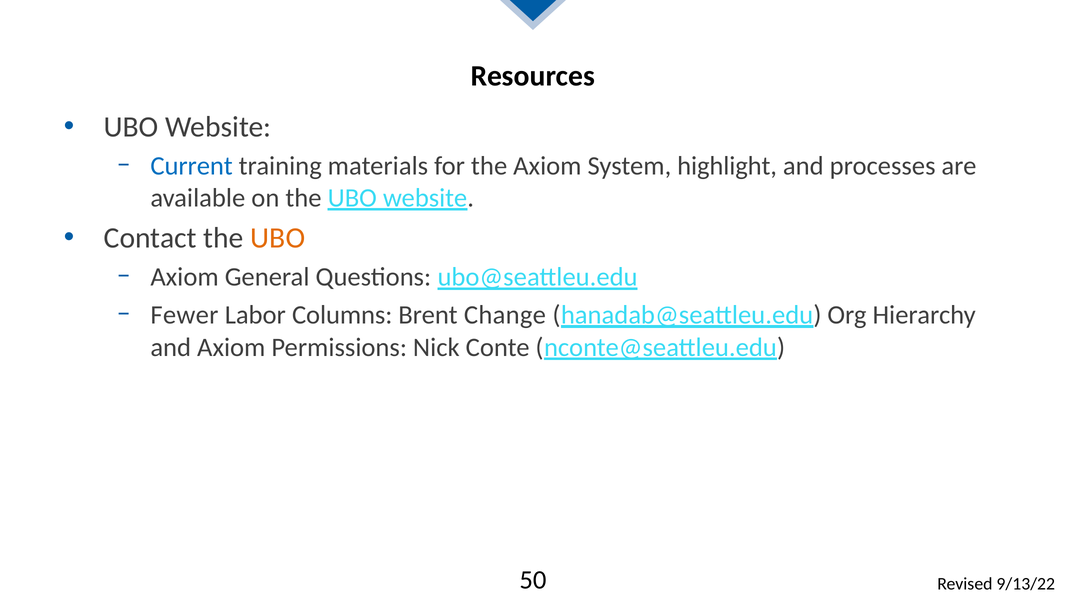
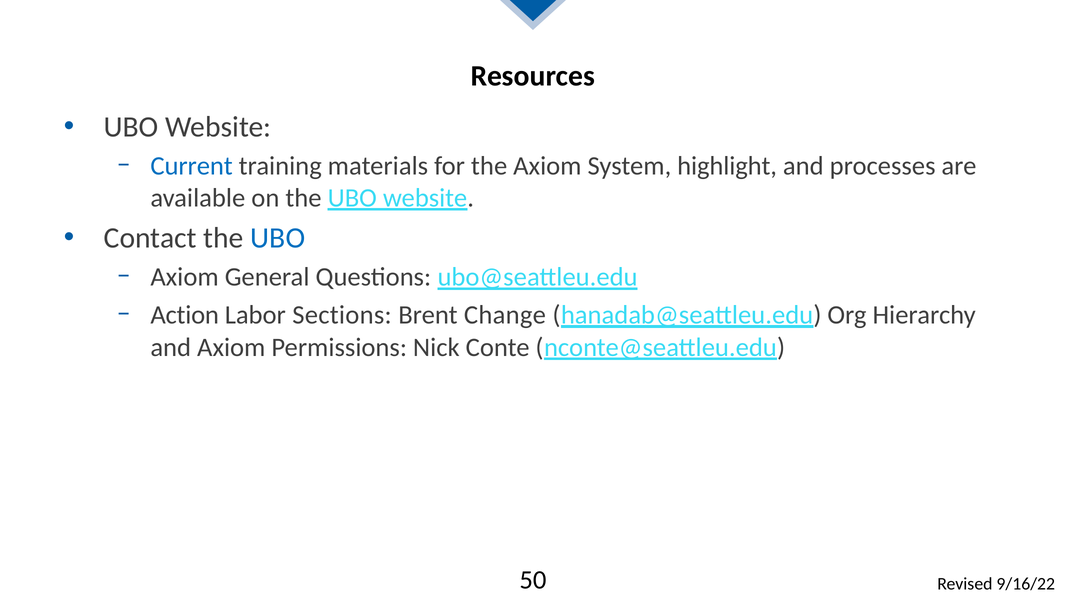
UBO colour: orange -> blue (278, 238)
Fewer: Fewer -> Action (185, 315)
Columns: Columns -> Sections (342, 315)
9/13/22: 9/13/22 -> 9/16/22 (1026, 585)
